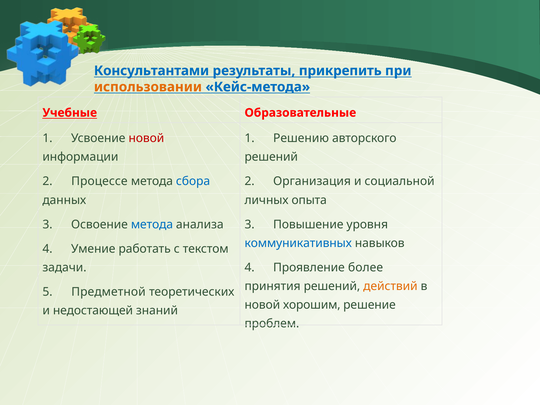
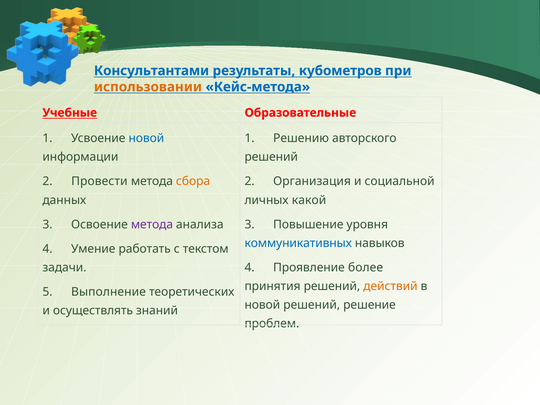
прикрепить: прикрепить -> кубометров (340, 71)
новой colour: red -> blue (146, 138)
Процессе: Процессе -> Провести (99, 181)
сбора colour: blue -> orange (193, 181)
опыта: опыта -> какой (309, 200)
метода colour: blue -> purple (152, 224)
Предметной: Предметной -> Выполнение (108, 292)
новой хорошим: хорошим -> решений (312, 305)
недостающей: недостающей -> осуществлять (93, 310)
